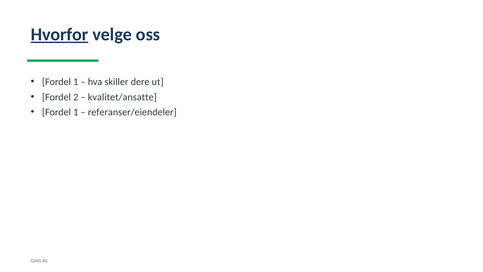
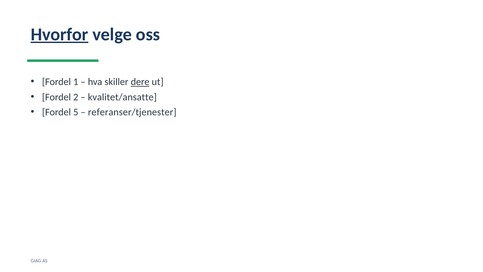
dere underline: none -> present (140, 82)
1: 1 -> 5 (76, 112)
referanser/eiendeler: referanser/eiendeler -> referanser/tjenester (132, 112)
